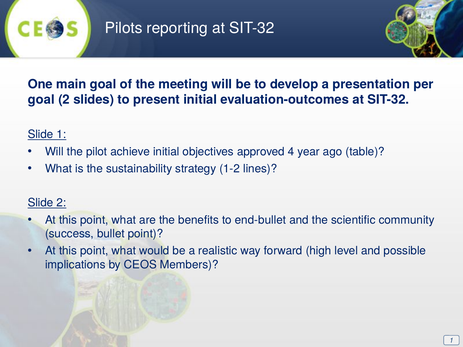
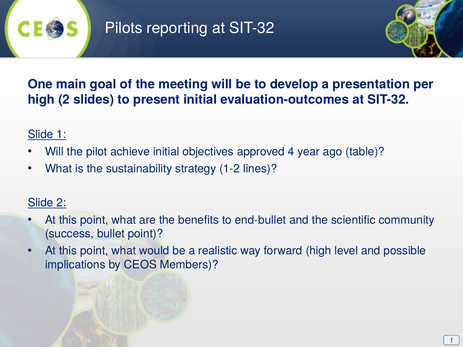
goal: goal -> high (41, 100)
